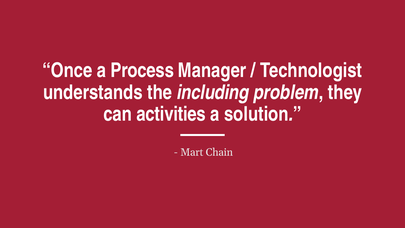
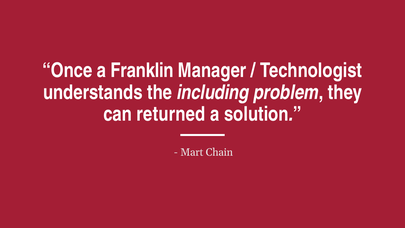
Process: Process -> Franklin (142, 70)
activities: activities -> returned (171, 114)
